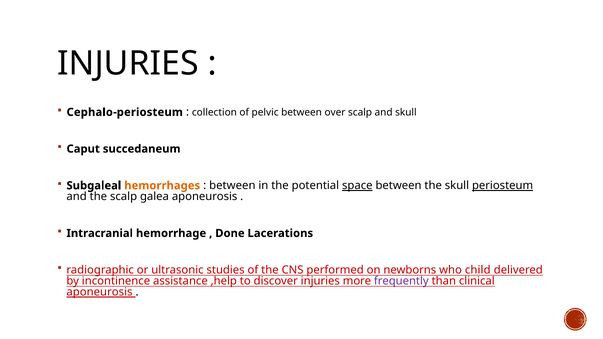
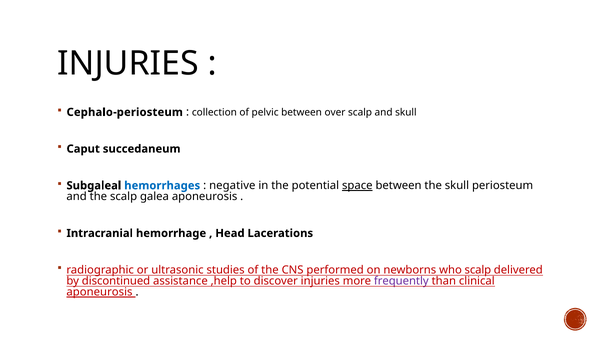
hemorrhages colour: orange -> blue (162, 186)
between: between -> negative (232, 186)
periosteum underline: present -> none (503, 186)
Done: Done -> Head (230, 233)
who child: child -> scalp (478, 270)
incontinence: incontinence -> discontinued (116, 281)
